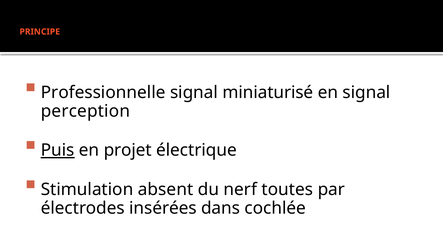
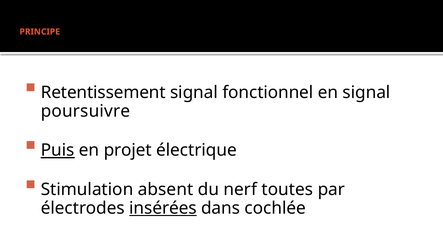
Professionnelle: Professionnelle -> Retentissement (103, 92)
miniaturisé: miniaturisé -> fonctionnel (268, 92)
perception: perception -> poursuivre (85, 111)
insérées underline: none -> present (163, 208)
